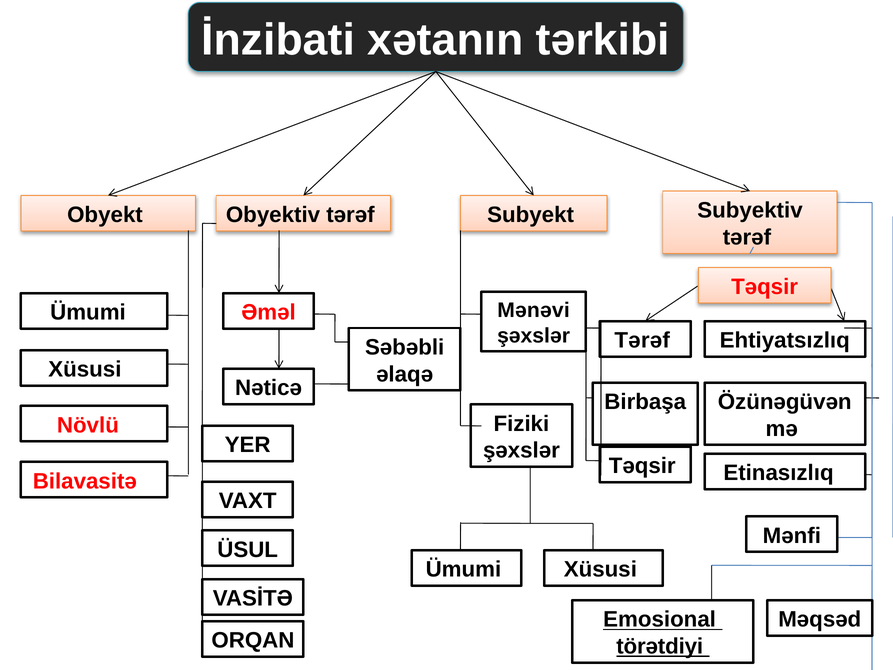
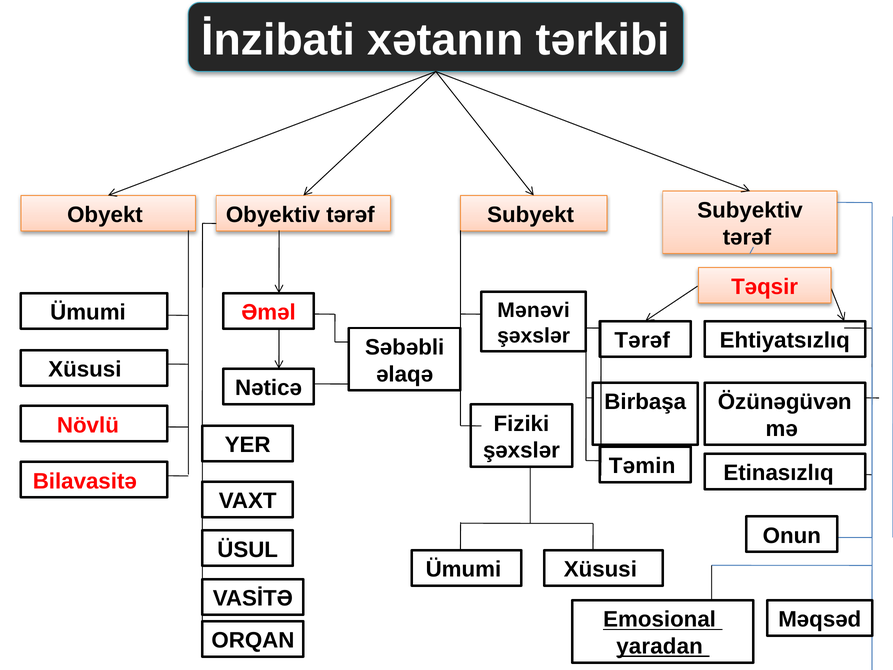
Təqsir: Təqsir -> Təmin (642, 466)
Mənfi: Mənfi -> Onun (792, 536)
törətdiyi: törətdiyi -> yaradan (660, 646)
